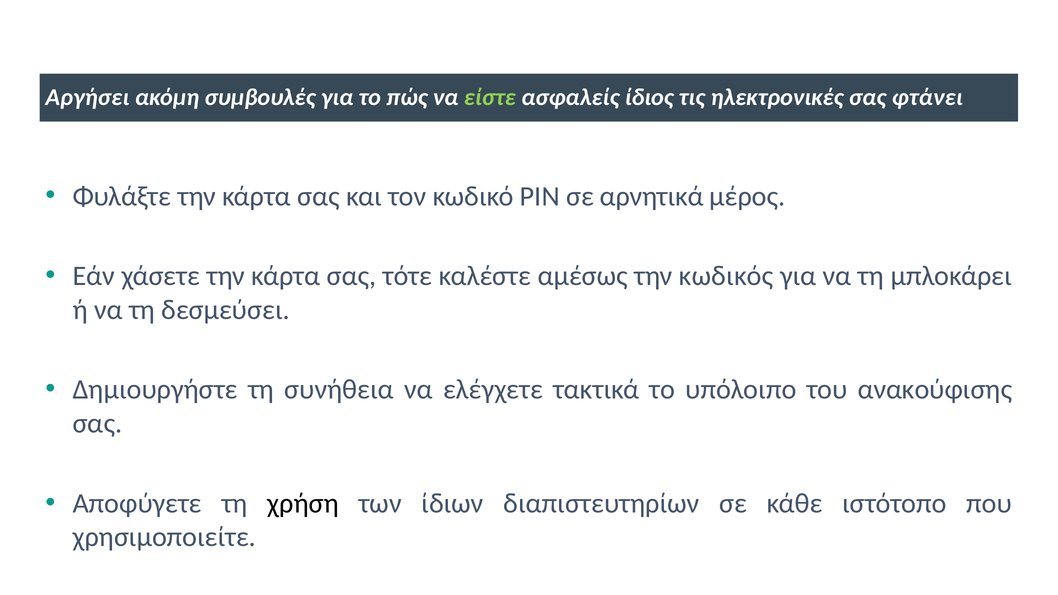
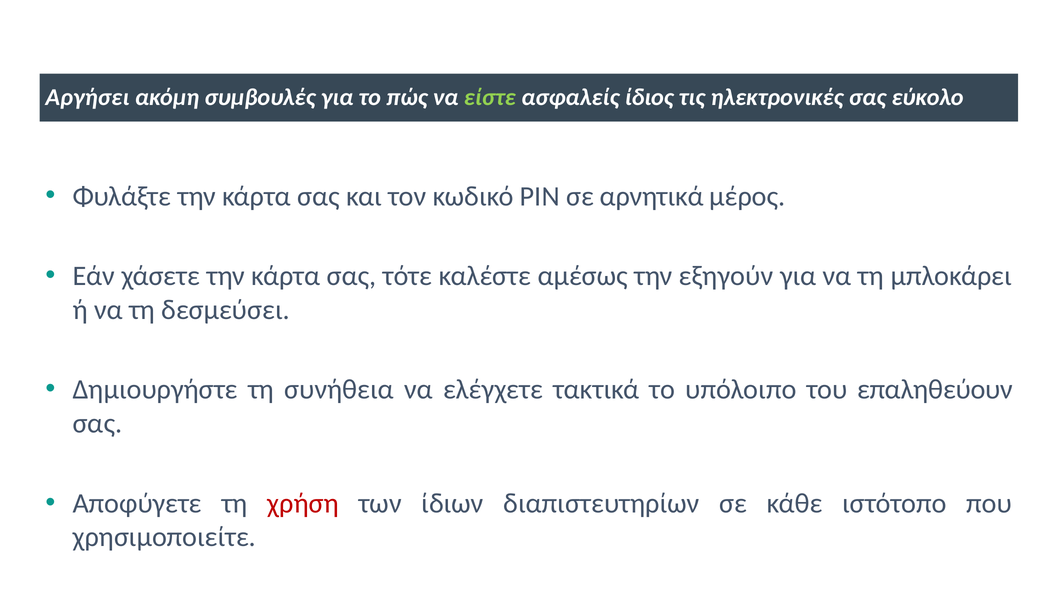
φτάνει: φτάνει -> εύκολο (928, 98)
κωδικός: κωδικός -> εξηγούν (726, 276)
ανακούφισης: ανακούφισης -> επαληθεύουν (935, 390)
χρήση colour: black -> red (303, 504)
